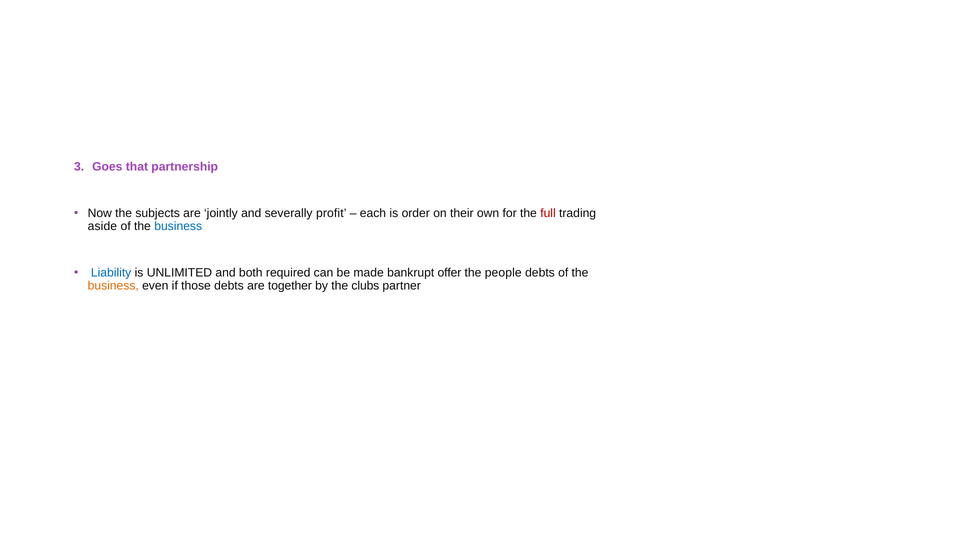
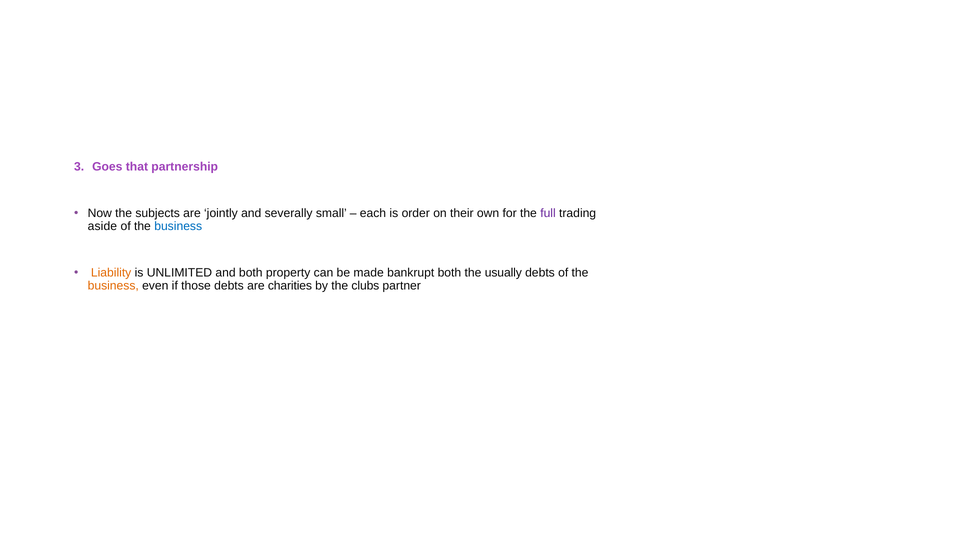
profit: profit -> small (331, 213)
full colour: red -> purple (548, 213)
Liability colour: blue -> orange (111, 273)
required: required -> property (288, 273)
bankrupt offer: offer -> both (449, 273)
people: people -> usually (503, 273)
together: together -> charities (290, 286)
